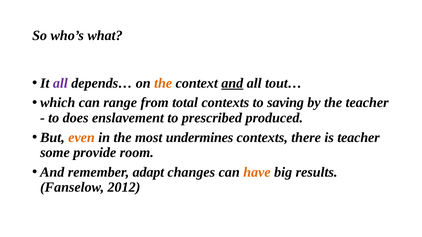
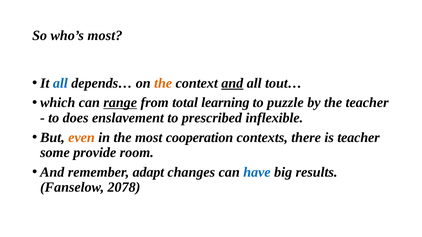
who’s what: what -> most (105, 35)
all colour: purple -> blue (60, 83)
range underline: none -> present (120, 103)
total contexts: contexts -> learning (225, 103)
saving: saving -> puzzle (285, 103)
produced: produced -> inflexible (274, 118)
undermines: undermines -> cooperation (200, 138)
have colour: orange -> blue (257, 172)
2012: 2012 -> 2078 (124, 188)
